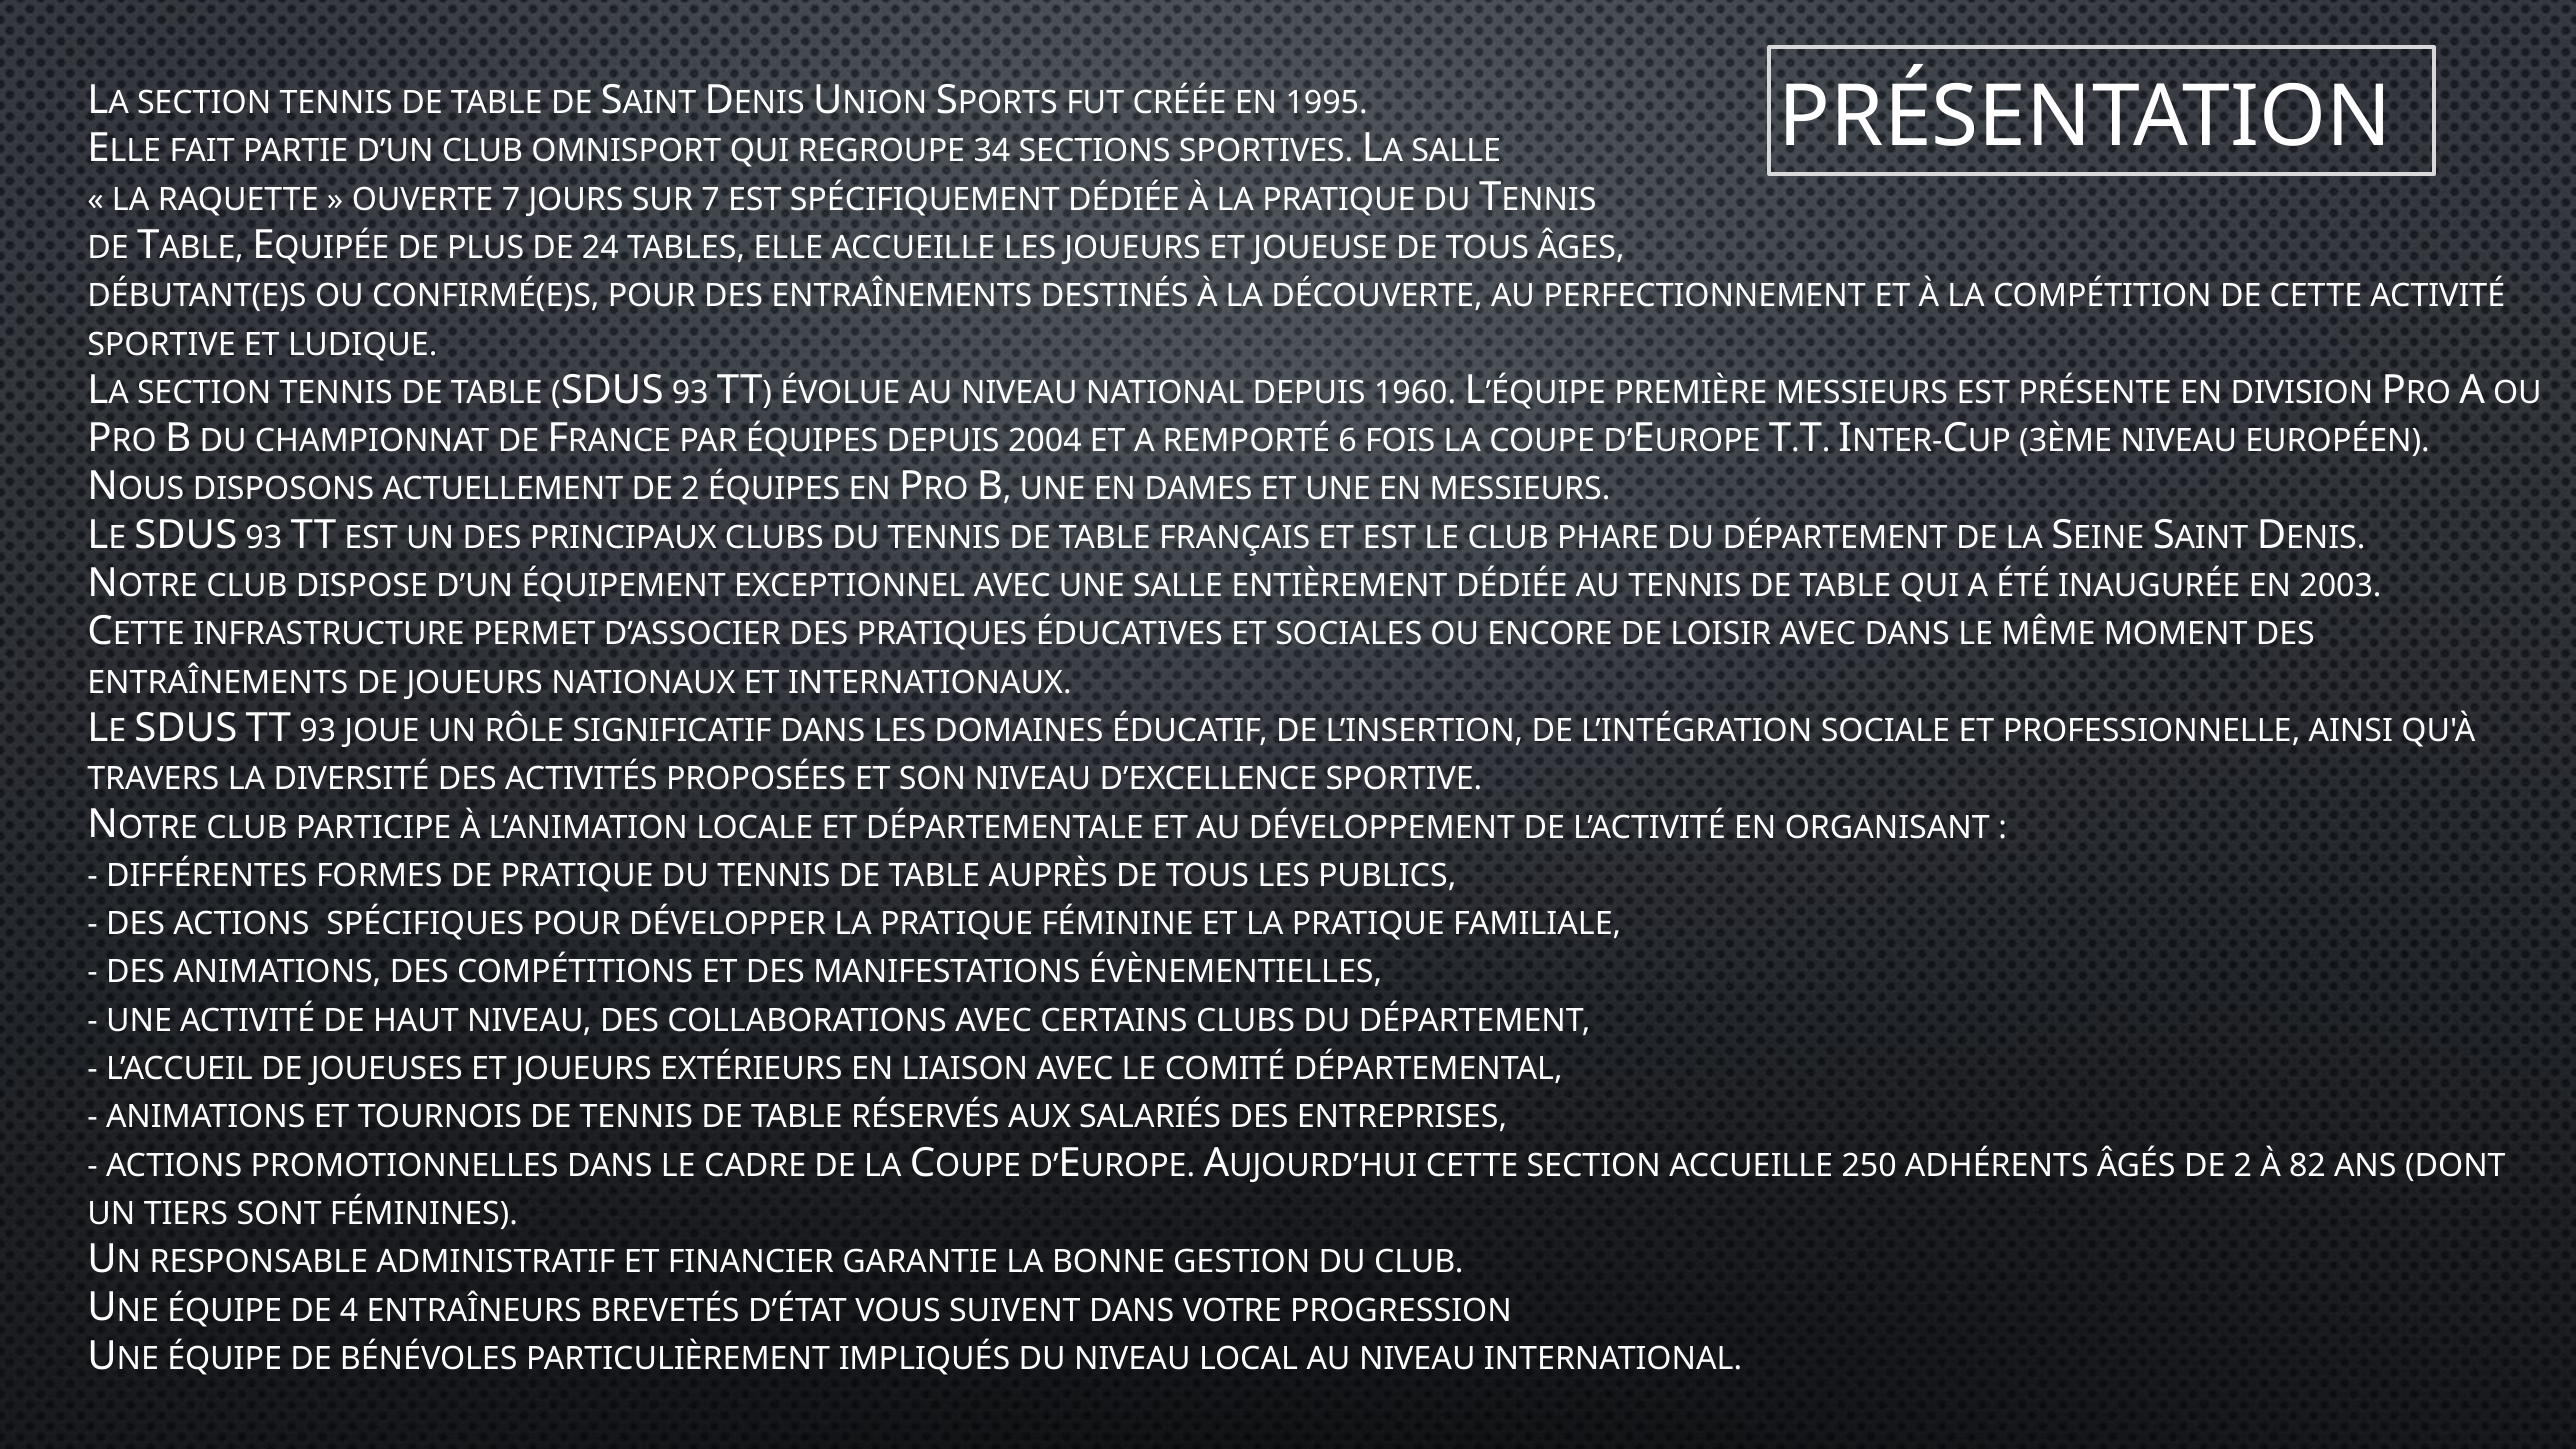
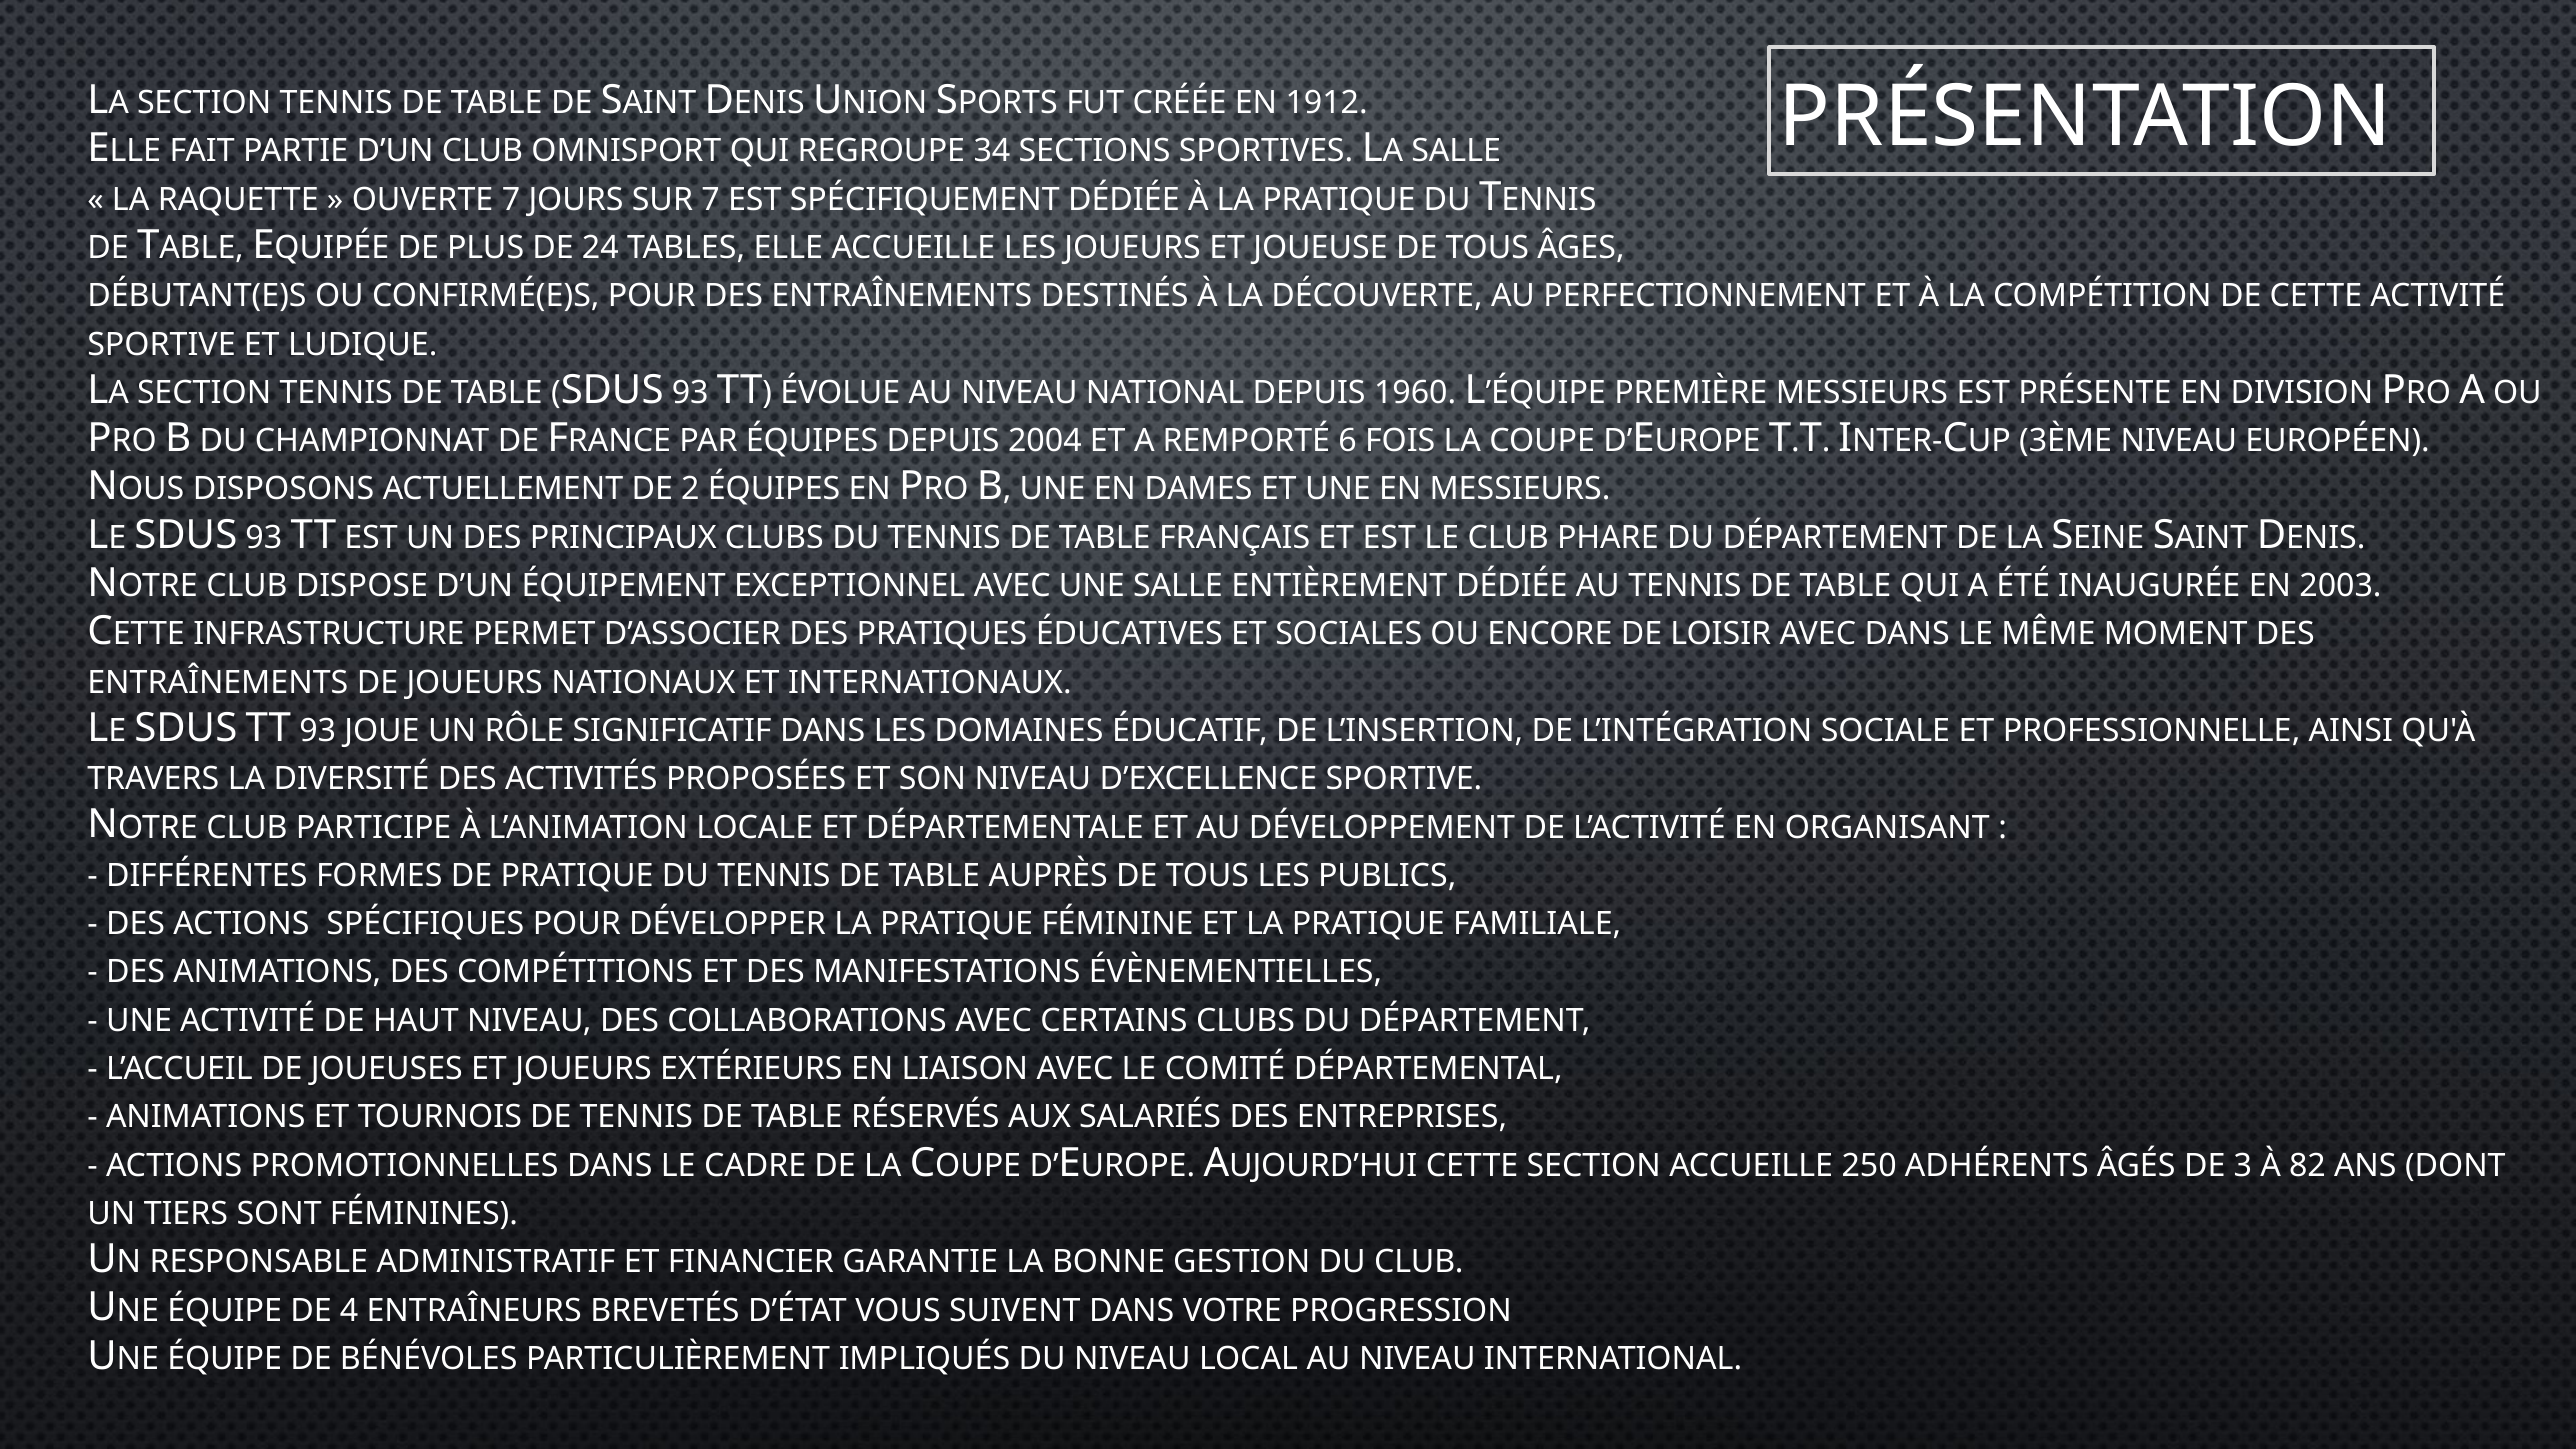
1995: 1995 -> 1912 (1327, 103)
ÂGÉS DE 2: 2 -> 3 (2243, 1165)
